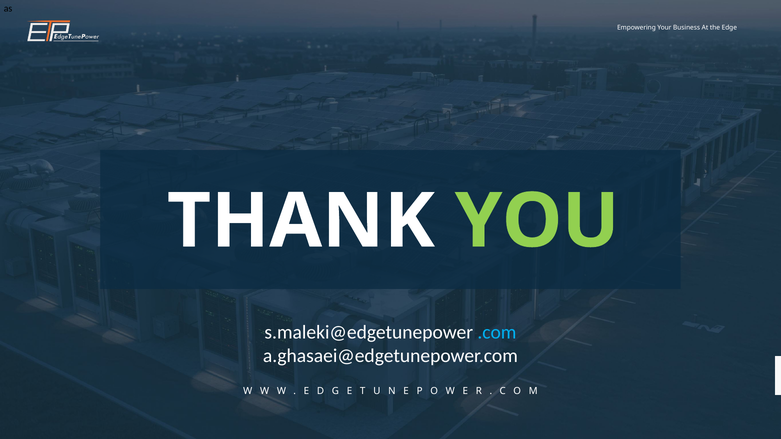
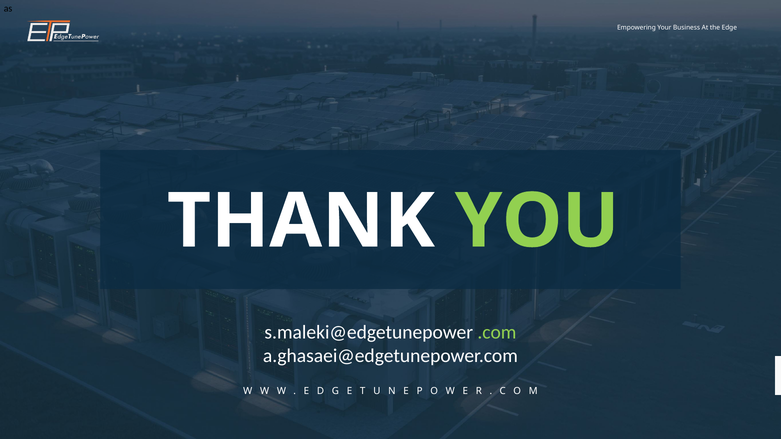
.com colour: light blue -> light green (497, 333)
